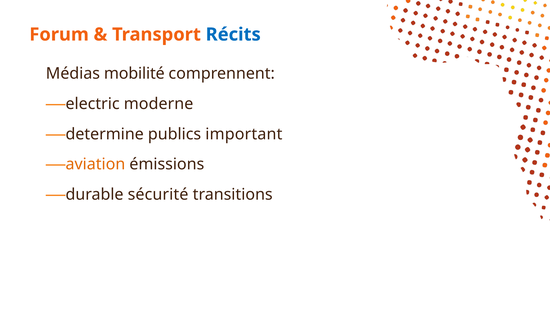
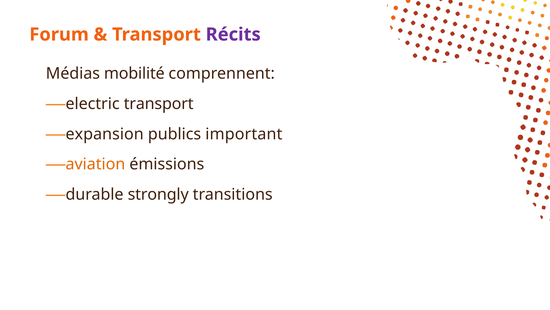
Récits colour: blue -> purple (233, 34)
electric moderne: moderne -> transport (159, 104)
determine: determine -> expansion (105, 134)
sécurité: sécurité -> strongly (158, 194)
